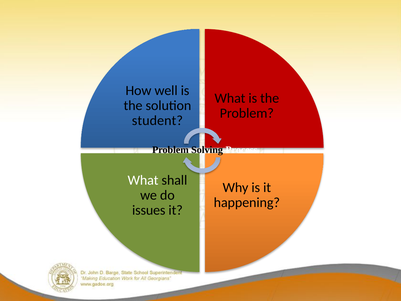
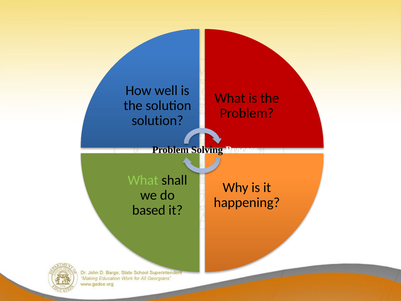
student: student -> solution (157, 121)
What colour: white -> light green (143, 180)
issues: issues -> based (149, 210)
